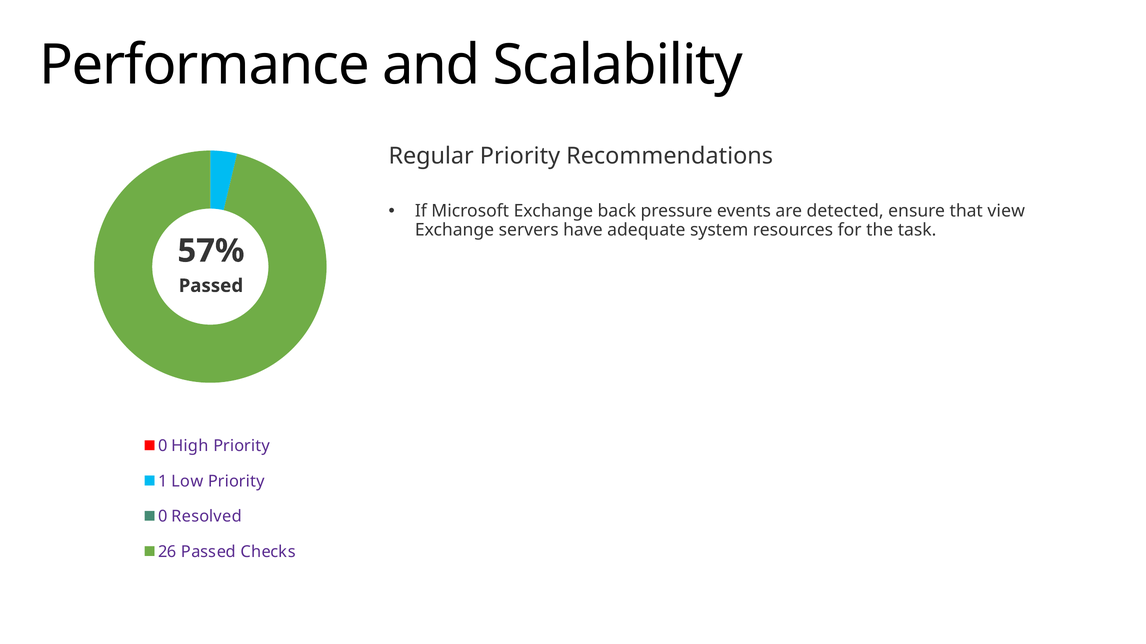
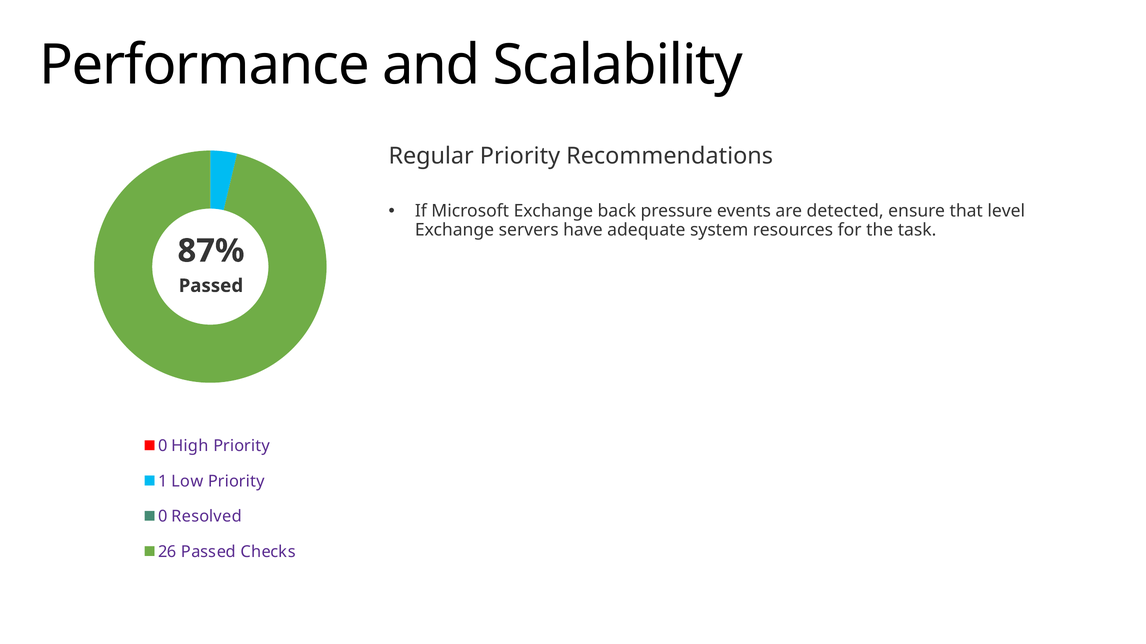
view: view -> level (1006, 211)
57%: 57% -> 87% (211, 251)
